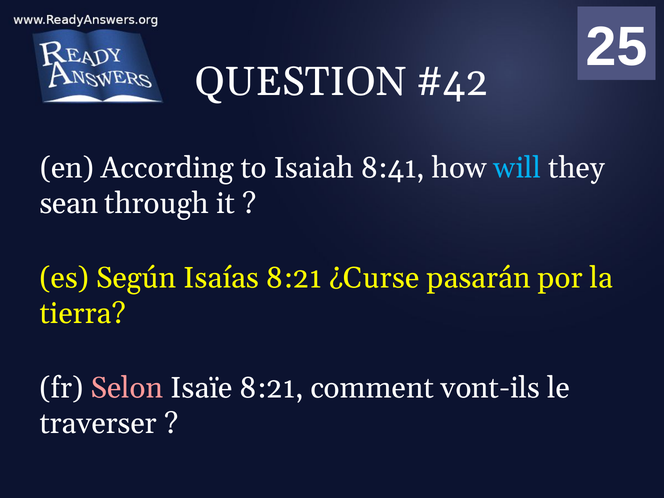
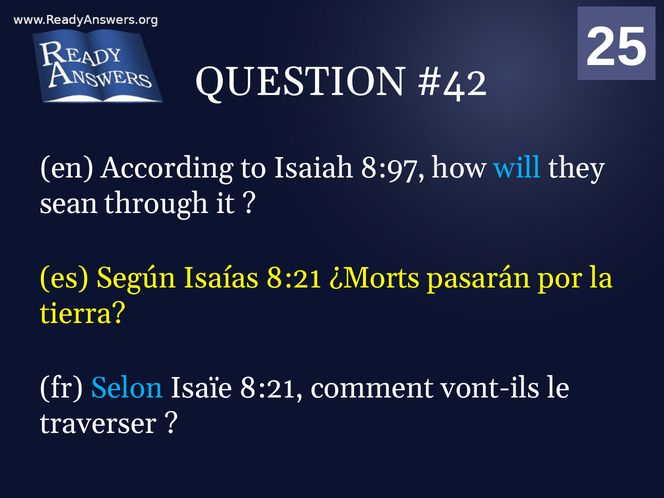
8:41: 8:41 -> 8:97 (393, 168)
¿Curse: ¿Curse -> ¿Morts (375, 278)
Selon colour: pink -> light blue (127, 388)
